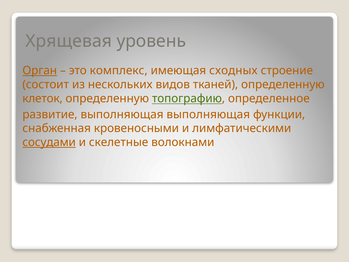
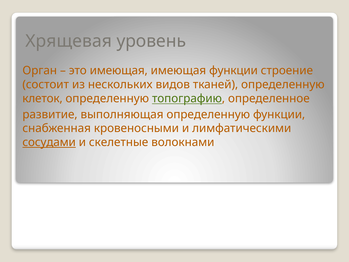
Орган underline: present -> none (40, 71)
это комплекс: комплекс -> имеющая (119, 71)
имеющая сходных: сходных -> функции (233, 71)
выполняющая выполняющая: выполняющая -> определенную (208, 114)
